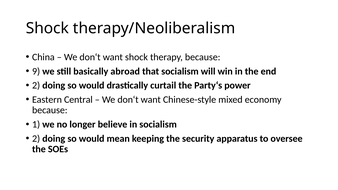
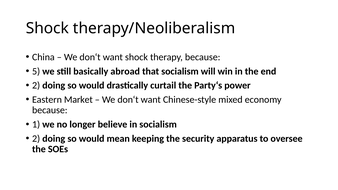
9: 9 -> 5 (36, 71)
Central: Central -> Market (78, 100)
